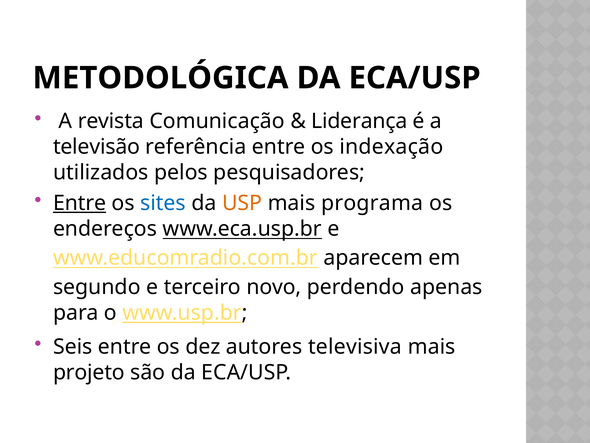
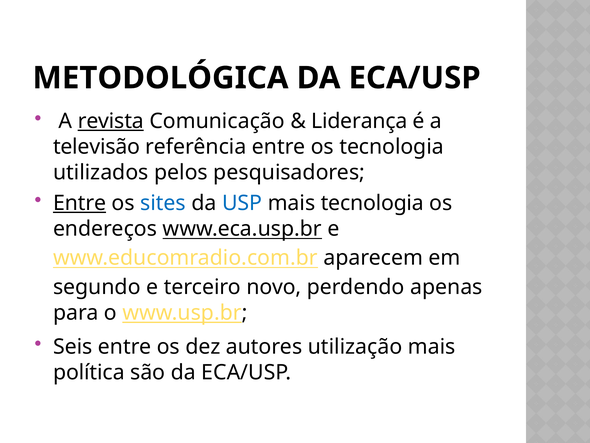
revista underline: none -> present (111, 121)
os indexação: indexação -> tecnologia (392, 147)
USP colour: orange -> blue (242, 203)
mais programa: programa -> tecnologia (372, 203)
televisiva: televisiva -> utilização (355, 346)
projeto: projeto -> política (89, 372)
